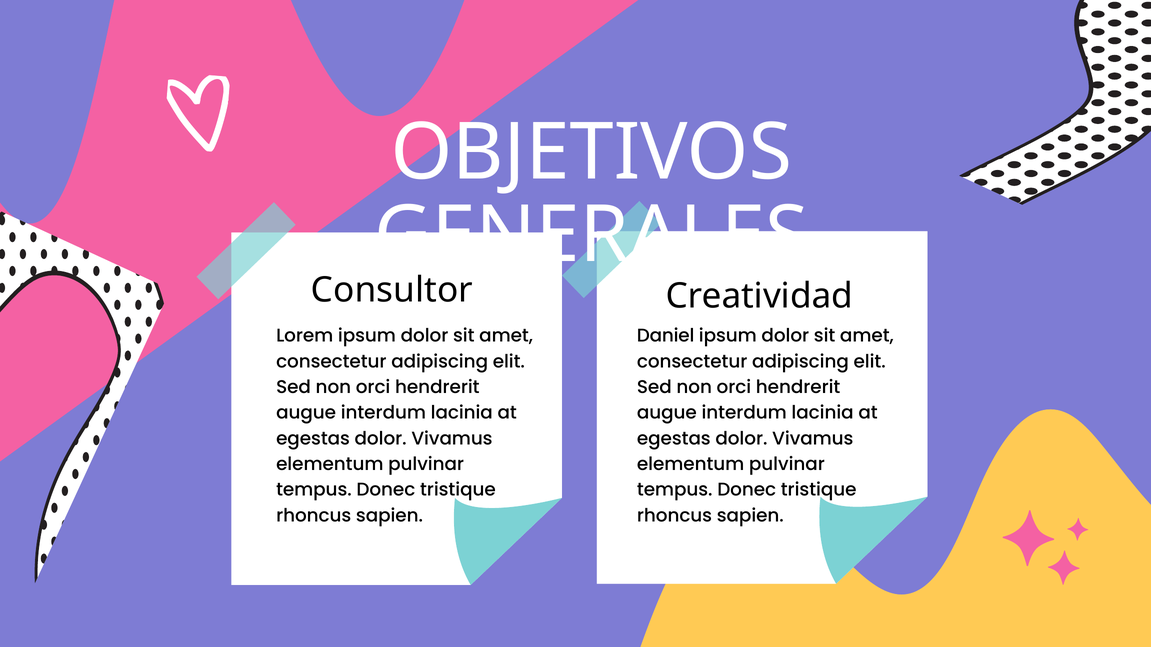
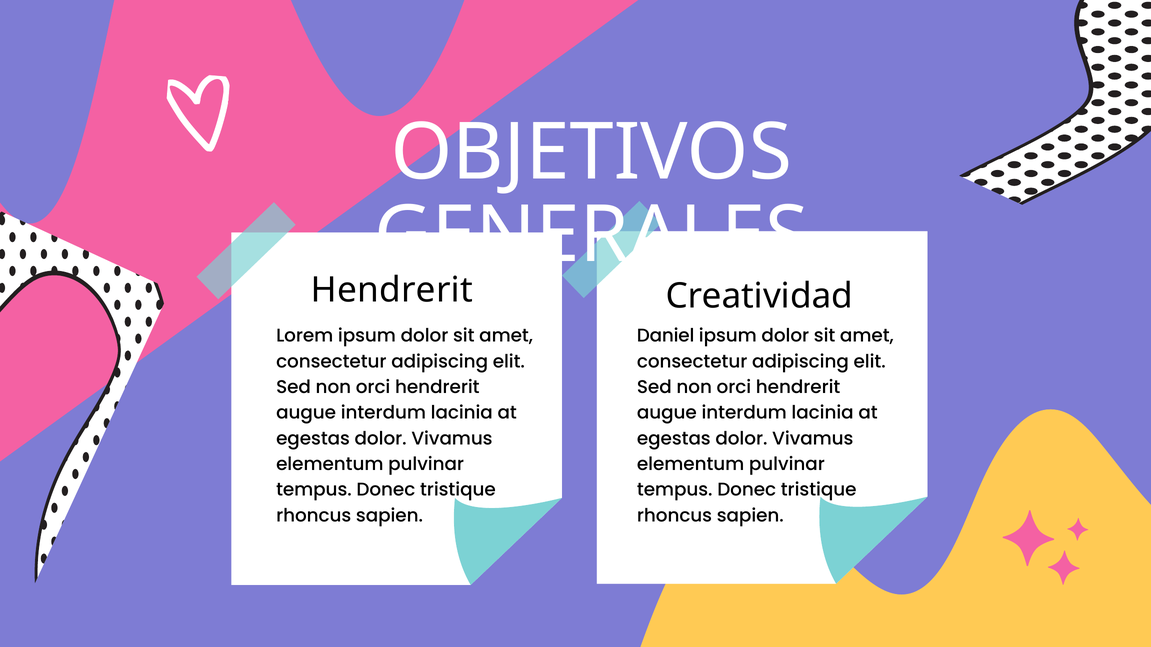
Consultor: Consultor -> Hendrerit (392, 290)
